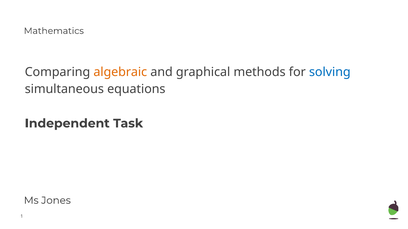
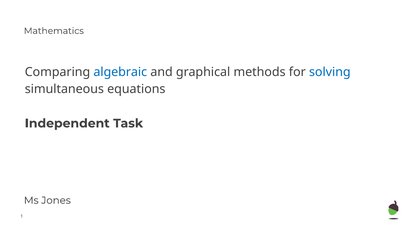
algebraic colour: orange -> blue (120, 72)
